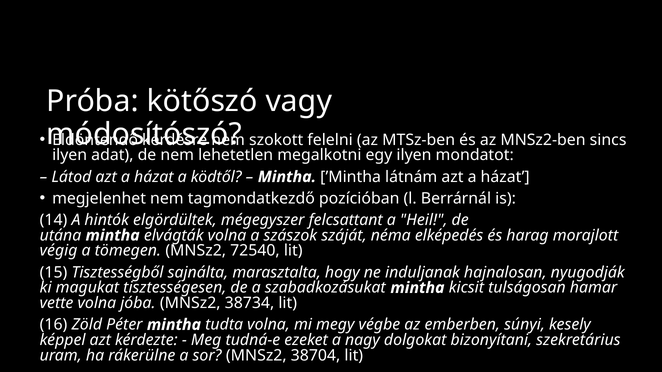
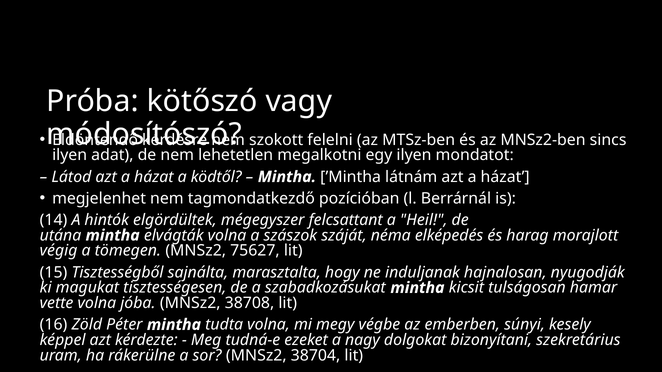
72540: 72540 -> 75627 (255, 251)
38734: 38734 -> 38708 (249, 303)
